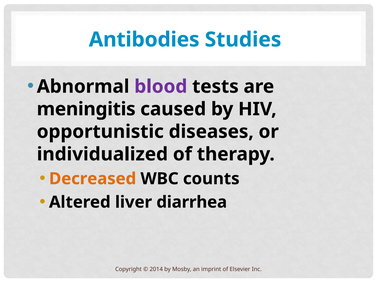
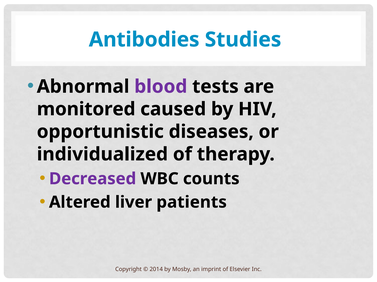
meningitis: meningitis -> monitored (86, 109)
Decreased colour: orange -> purple (93, 179)
diarrhea: diarrhea -> patients (192, 203)
